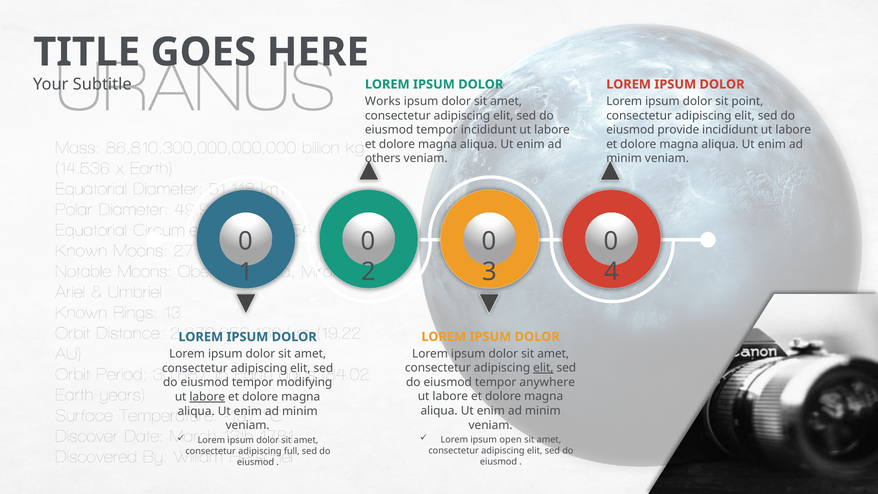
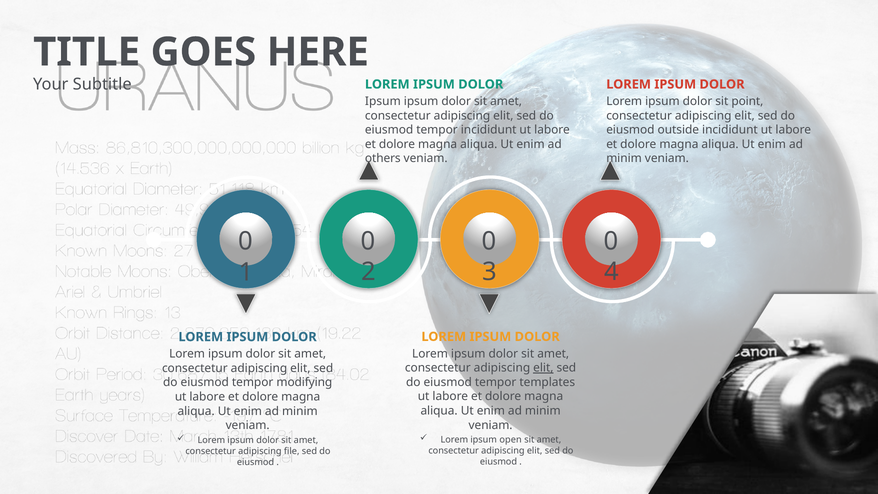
Works: Works -> Ipsum (383, 101)
provide: provide -> outside (678, 130)
anywhere: anywhere -> templates (547, 382)
labore underline: present -> none (207, 397)
full: full -> file (292, 451)
